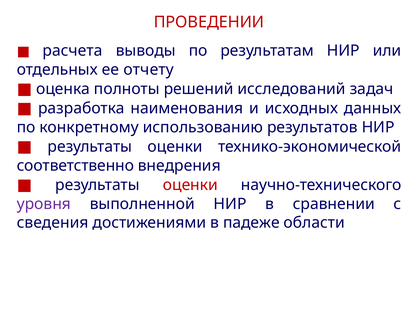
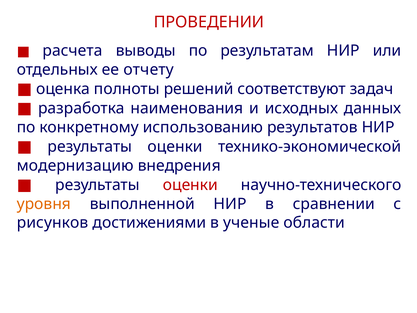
исследований: исследований -> соответствуют (292, 89)
соответственно: соответственно -> модернизацию (75, 165)
уровня colour: purple -> orange (44, 204)
сведения: сведения -> рисунков (53, 223)
падеже: падеже -> ученые (251, 223)
